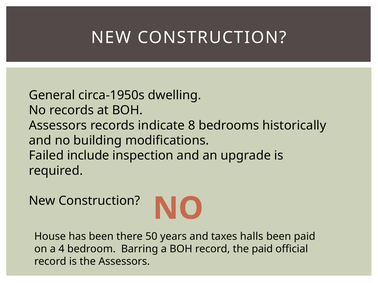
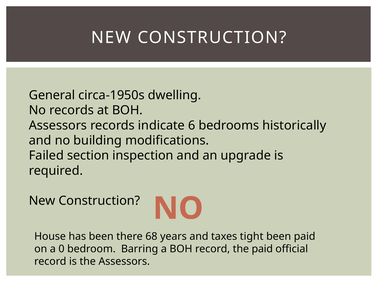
8: 8 -> 6 (192, 126)
include: include -> section (88, 156)
50: 50 -> 68 (151, 237)
halls: halls -> tight (252, 237)
4: 4 -> 0 (61, 249)
